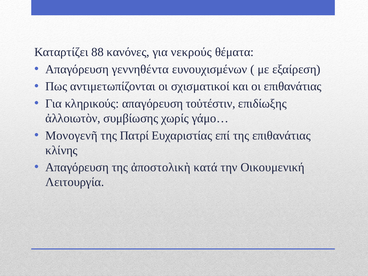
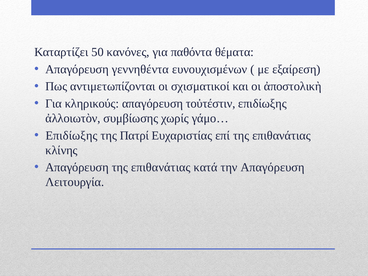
88: 88 -> 50 (98, 52)
νεκρούς: νεκρούς -> παθόντα (191, 52)
οι επιθανάτιας: επιθανάτιας -> ἀποστολικὴ (293, 86)
Μονογενῆ: Μονογενῆ -> Επιδίωξης (71, 135)
Απαγόρευση της ἀποστολικὴ: ἀποστολικὴ -> επιθανάτιας (161, 167)
την Οικουμενική: Οικουμενική -> Απαγόρευση (273, 167)
